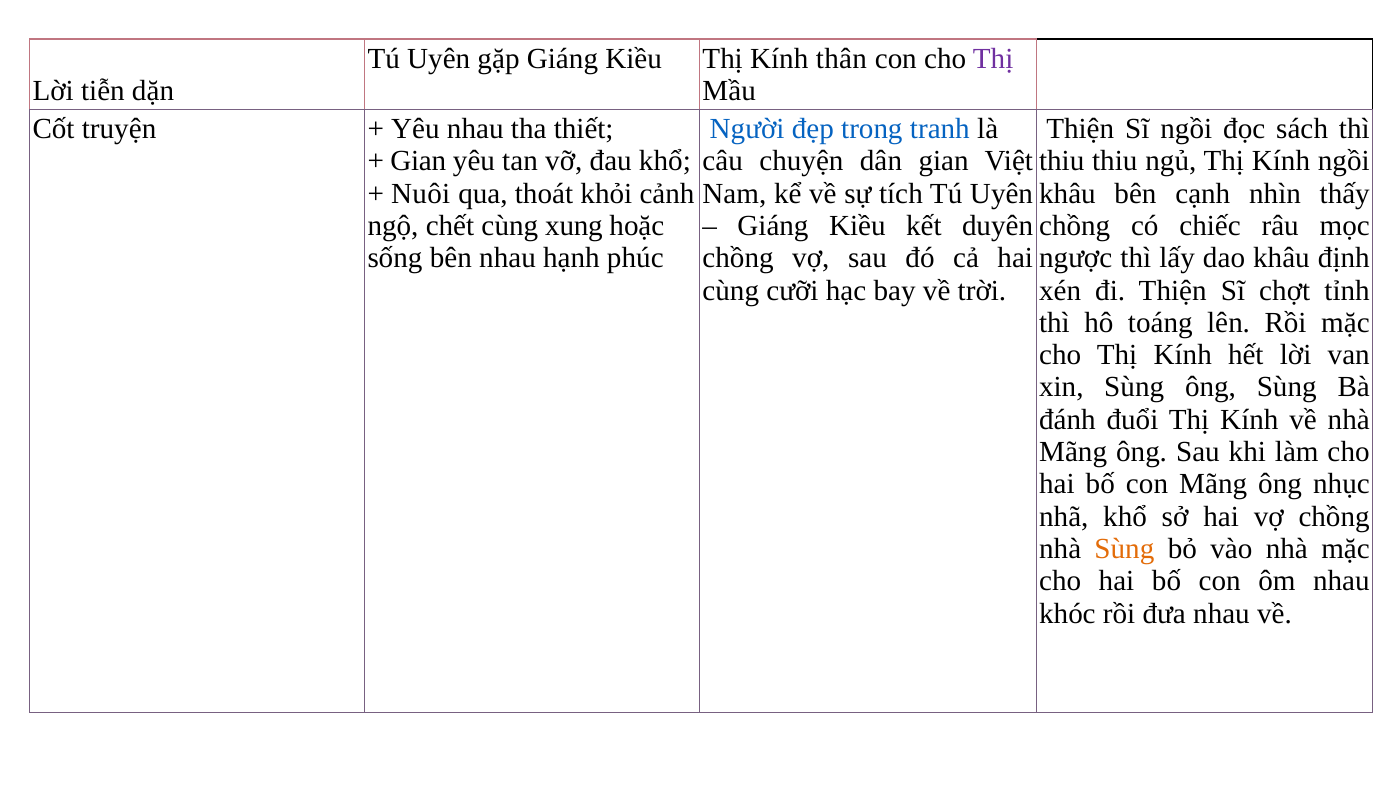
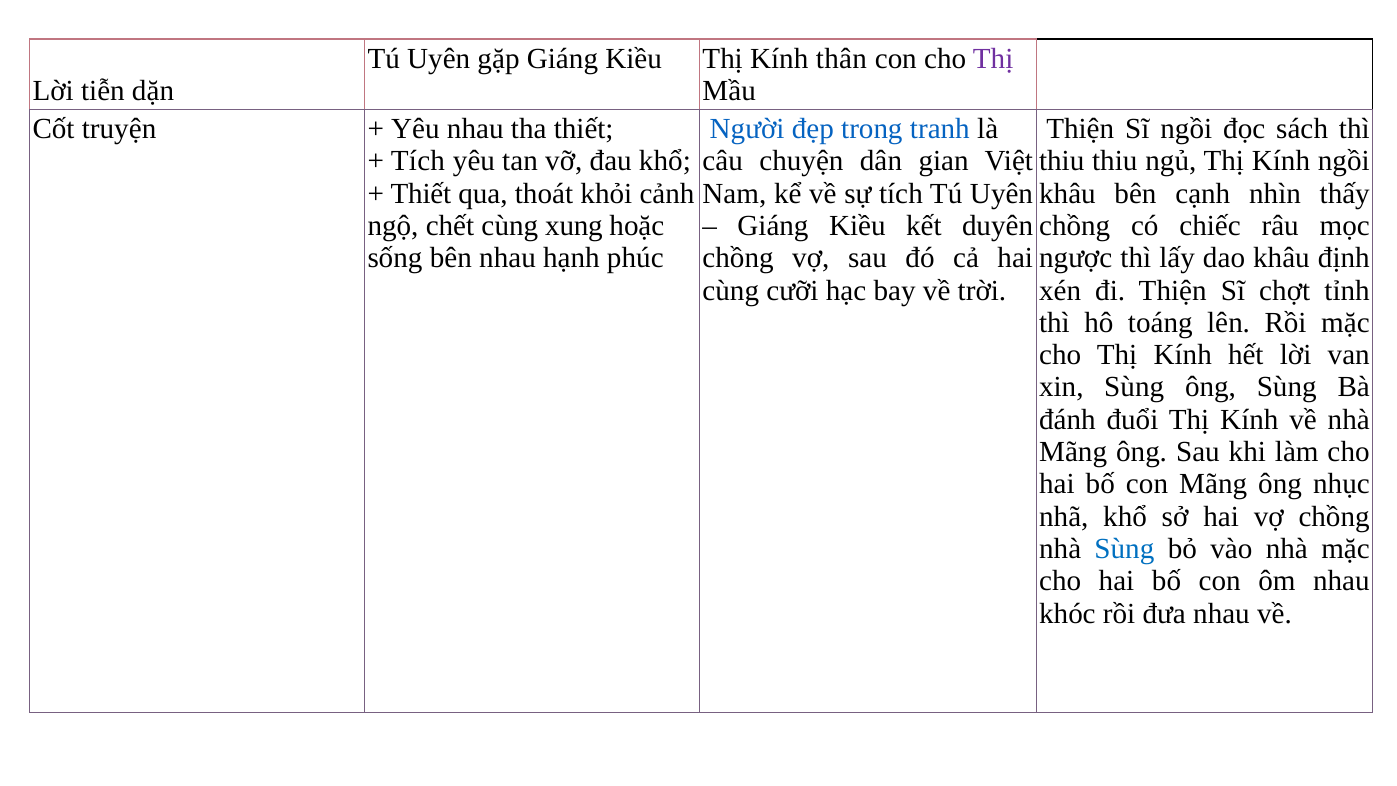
Gian: Gian -> Tích (418, 161)
Nuôi: Nuôi -> Thiết (421, 193)
Sùng colour: orange -> blue (1124, 549)
